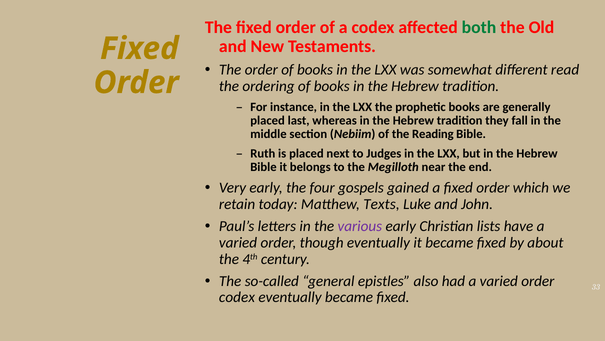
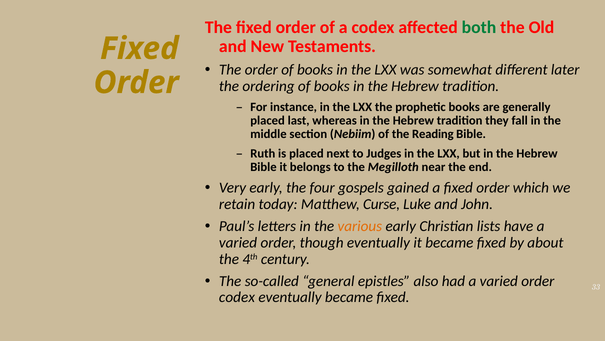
read: read -> later (565, 70)
Texts: Texts -> Curse (382, 204)
various colour: purple -> orange (360, 226)
